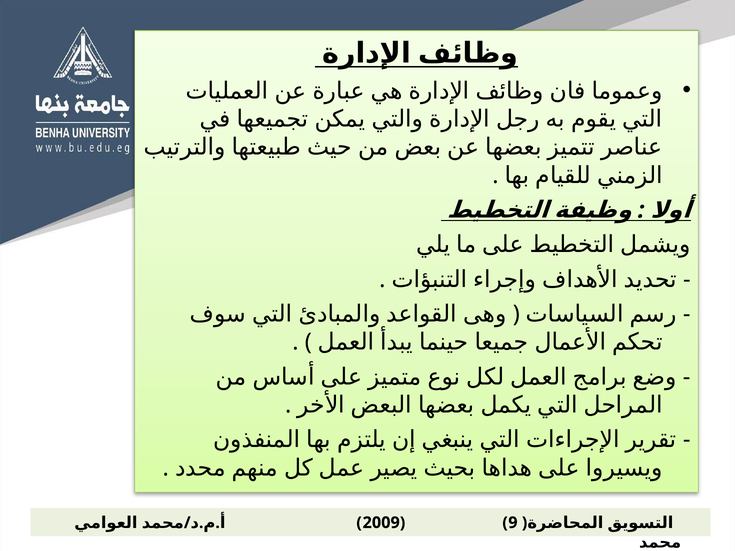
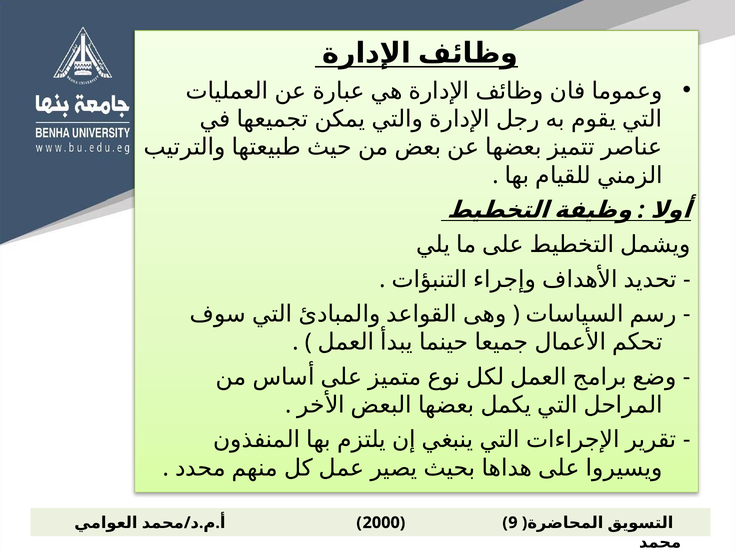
2009: 2009 -> 2000 (381, 523)
